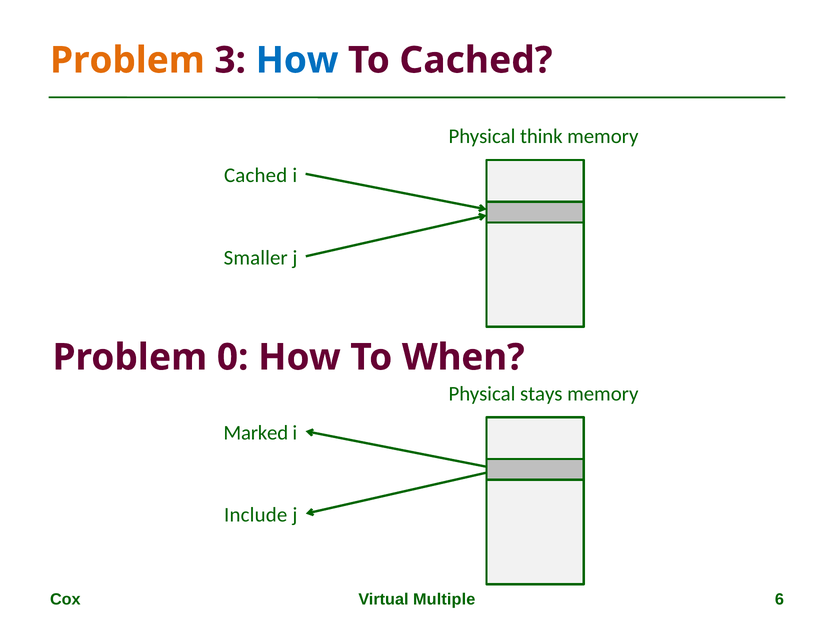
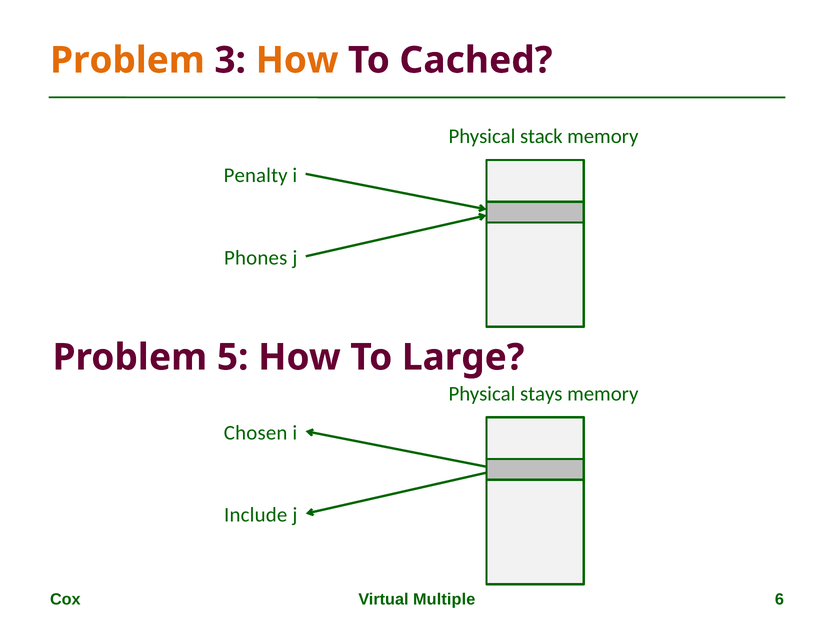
How colour: blue -> orange (297, 60)
think: think -> stack (541, 136)
Cached: Cached -> Penalty (256, 175)
Smaller: Smaller -> Phones (256, 258)
0: 0 -> 5 (233, 357)
When: When -> Large (463, 357)
Marked: Marked -> Chosen (256, 432)
